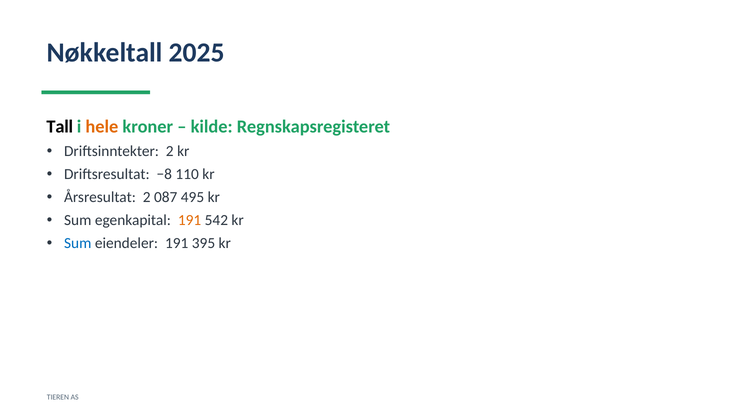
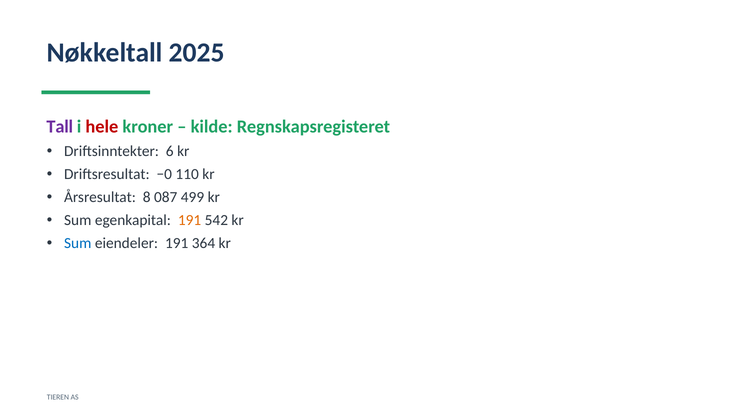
Tall colour: black -> purple (60, 127)
hele colour: orange -> red (102, 127)
Driftsinntekter 2: 2 -> 6 (170, 151)
−8: −8 -> −0 (164, 174)
Årsresultat 2: 2 -> 8 (147, 197)
495: 495 -> 499 (193, 197)
395: 395 -> 364 (204, 243)
